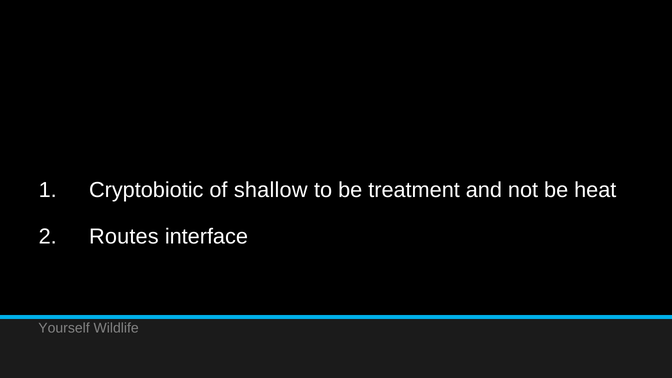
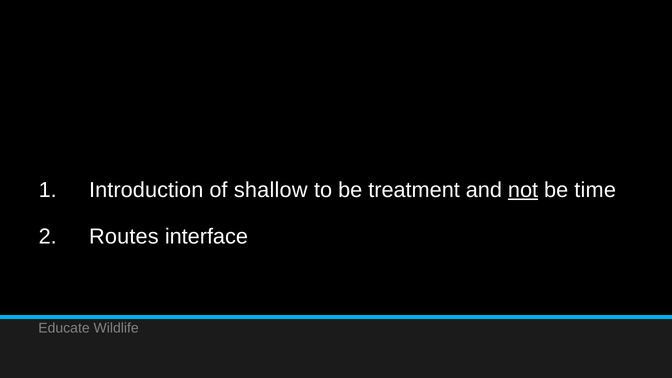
Cryptobiotic: Cryptobiotic -> Introduction (146, 190)
not underline: none -> present (523, 190)
heat: heat -> time (595, 190)
Yourself: Yourself -> Educate (64, 328)
